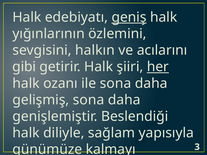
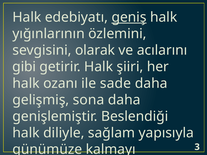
halkın: halkın -> olarak (95, 50)
her underline: present -> none (158, 67)
ile sona: sona -> sade (115, 83)
